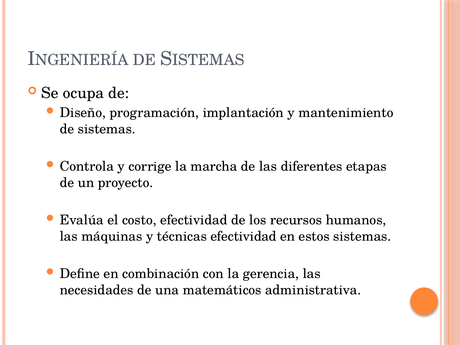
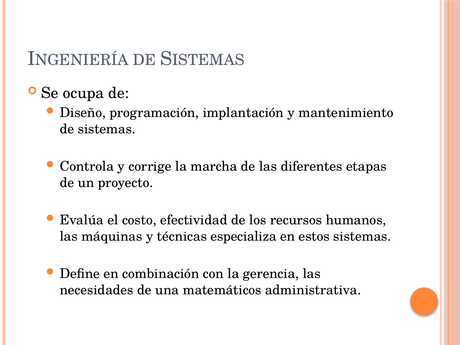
técnicas efectividad: efectividad -> especializa (244, 236)
